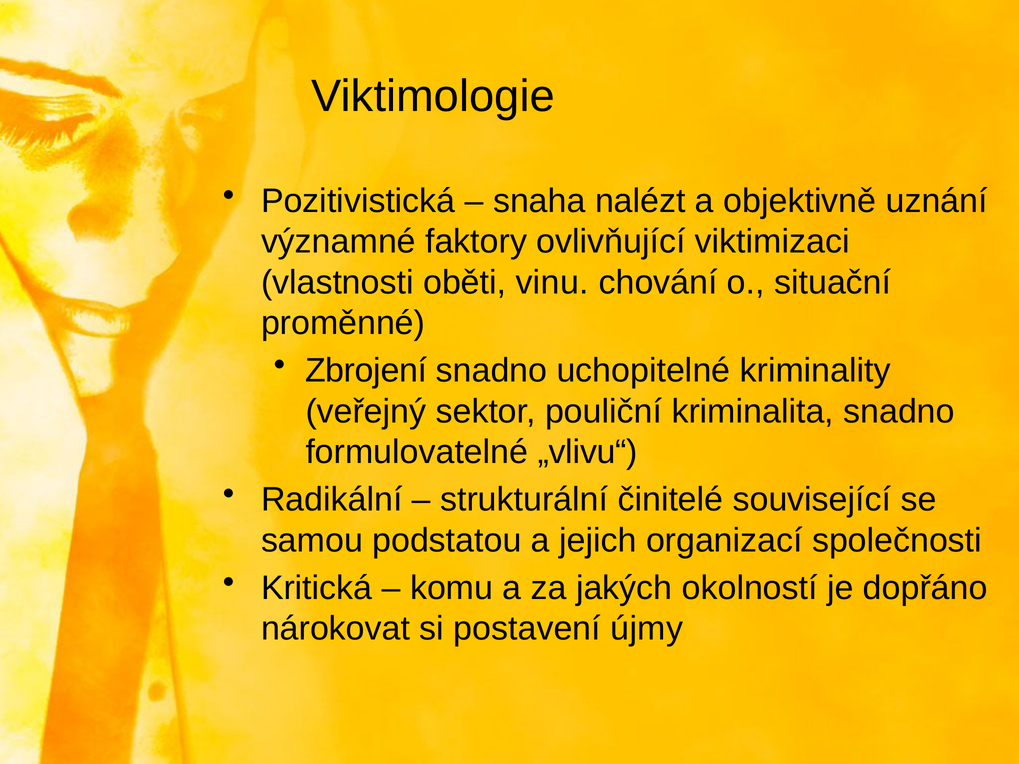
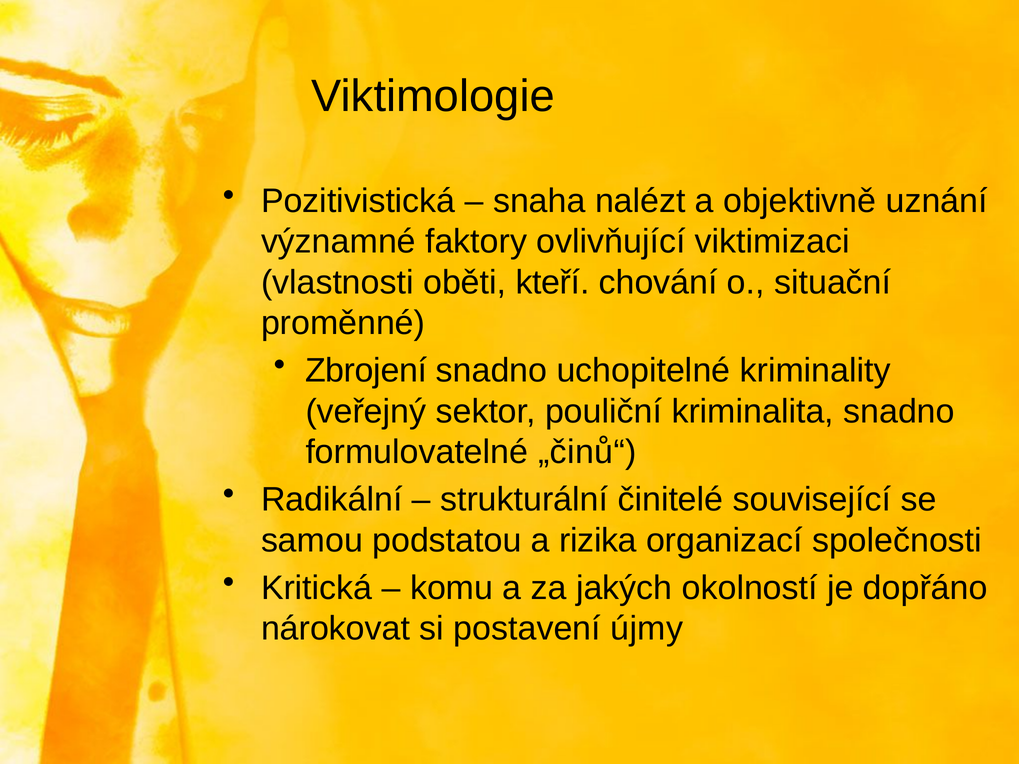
vinu: vinu -> kteří (553, 283)
„vlivu“: „vlivu“ -> „činů“ (587, 452)
jejich: jejich -> rizika (598, 541)
